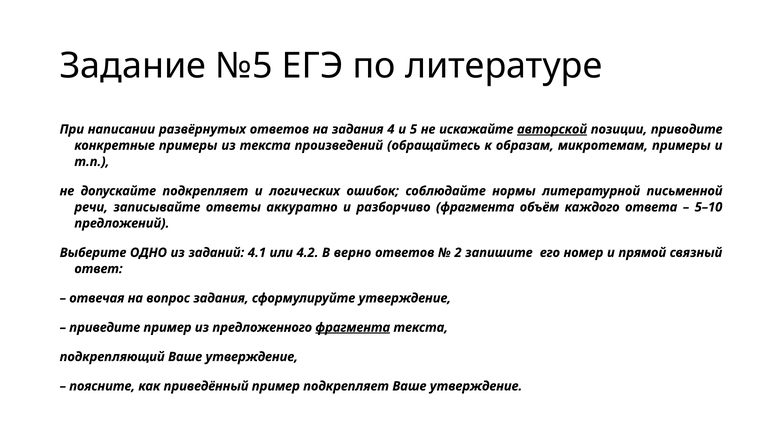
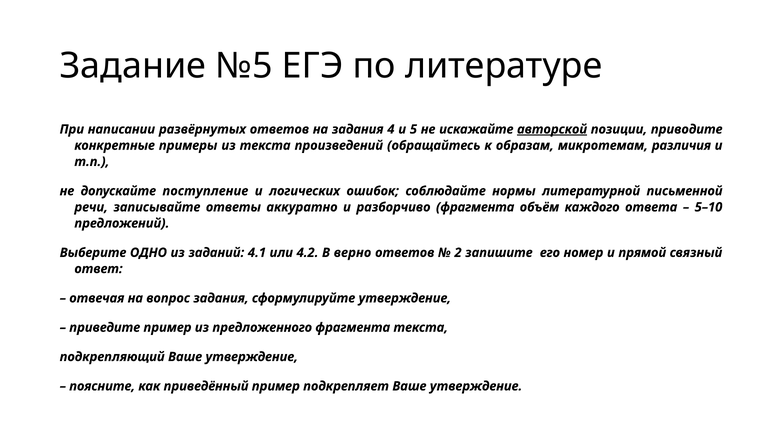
микротемам примеры: примеры -> различия (681, 146)
допускайте подкрепляет: подкрепляет -> поступление (205, 191)
фрагмента underline: present -> none (353, 328)
